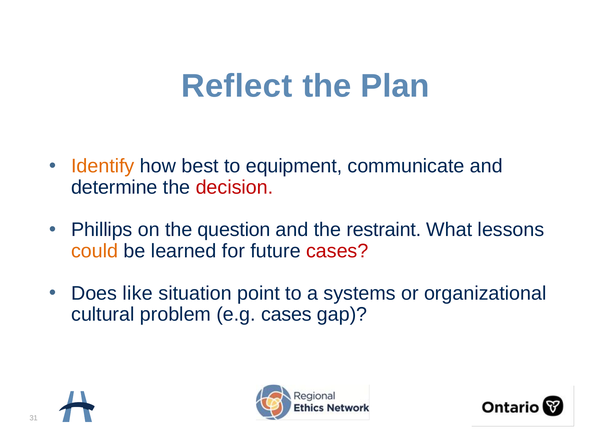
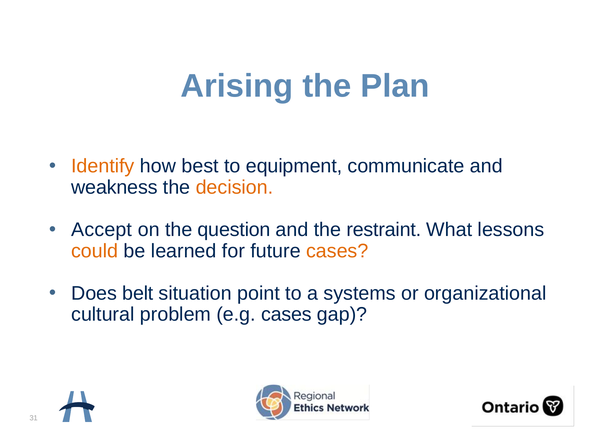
Reflect: Reflect -> Arising (237, 86)
determine: determine -> weakness (114, 187)
decision colour: red -> orange (235, 187)
Phillips: Phillips -> Accept (102, 230)
cases colour: red -> orange (337, 251)
like: like -> belt (138, 294)
